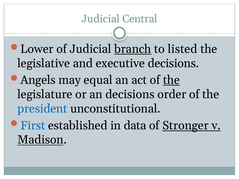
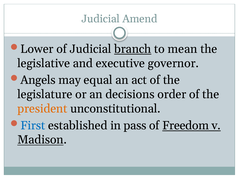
Central: Central -> Amend (140, 19)
listed: listed -> mean (182, 49)
executive decisions: decisions -> governor (173, 63)
the underline: present -> none (171, 80)
president colour: blue -> orange (42, 109)
data: data -> pass (135, 126)
Stronger: Stronger -> Freedom (186, 126)
